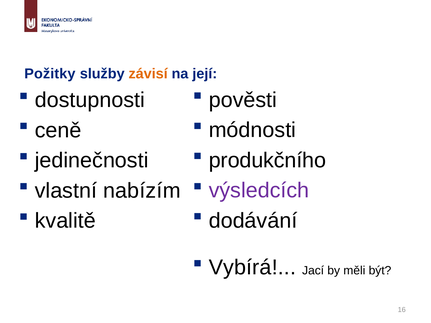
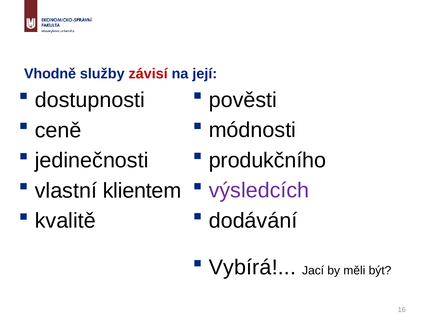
Požitky: Požitky -> Vhodně (50, 74)
závisí colour: orange -> red (148, 74)
nabízím: nabízím -> klientem (142, 191)
